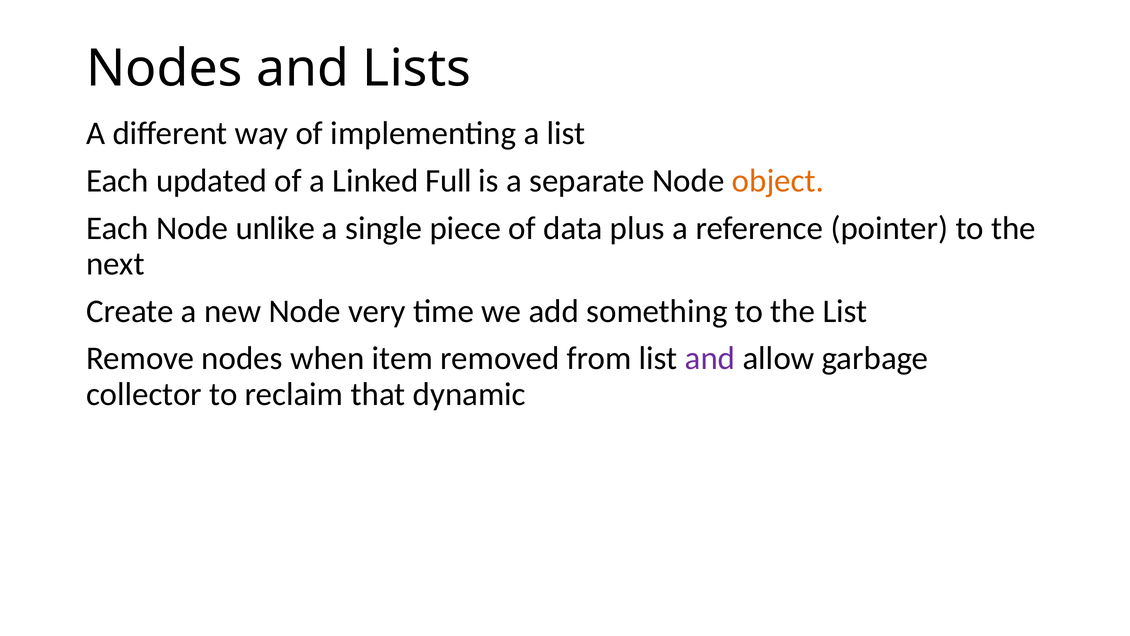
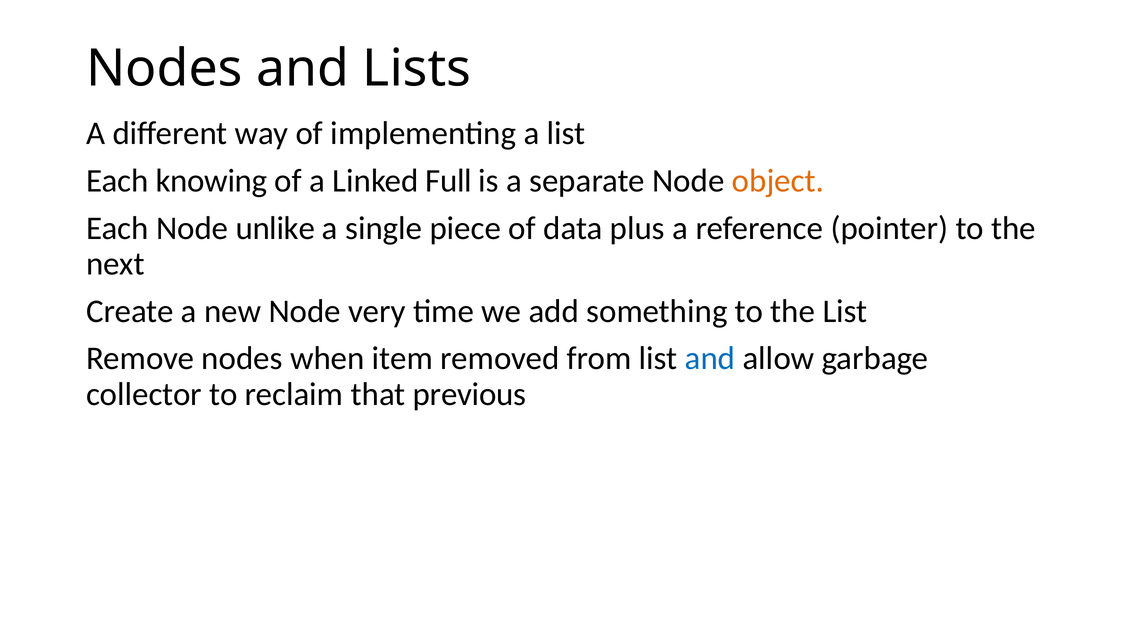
updated: updated -> knowing (212, 181)
and colour: purple -> blue (710, 358)
dynamic: dynamic -> previous (469, 394)
